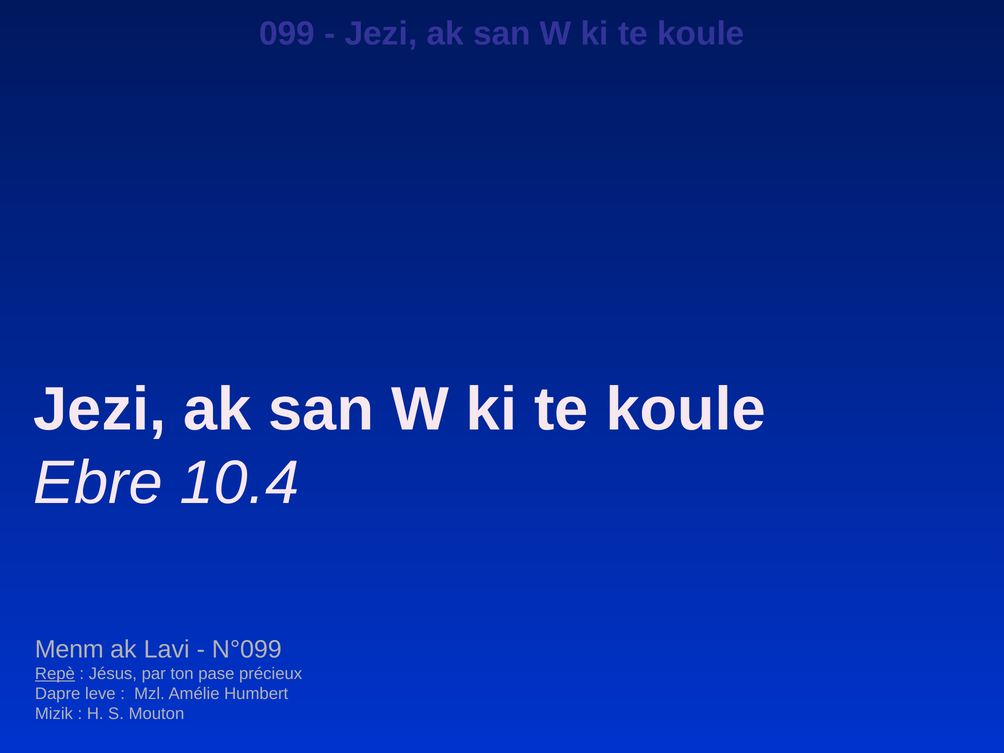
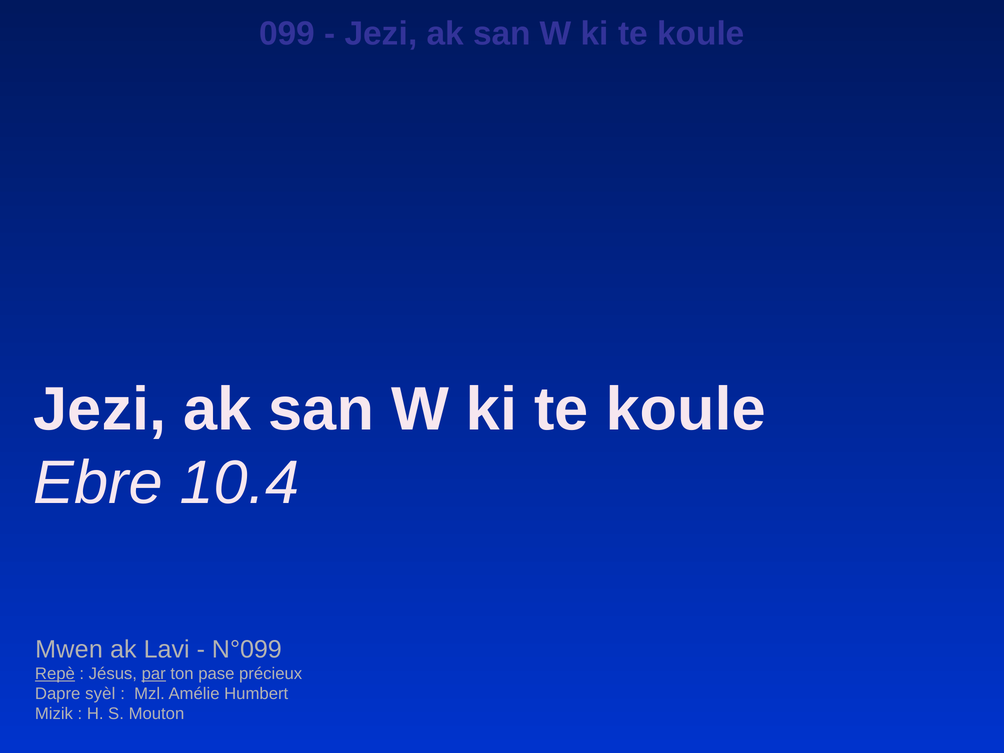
Menm: Menm -> Mwen (69, 649)
par underline: none -> present (154, 674)
leve: leve -> syèl (100, 694)
